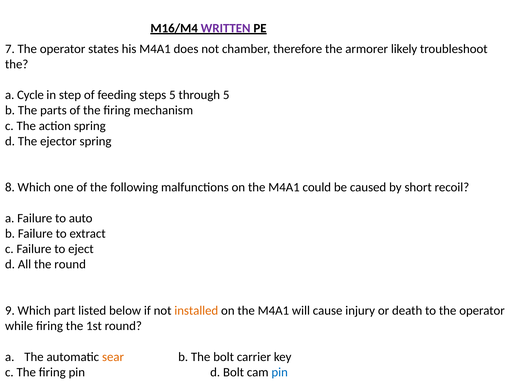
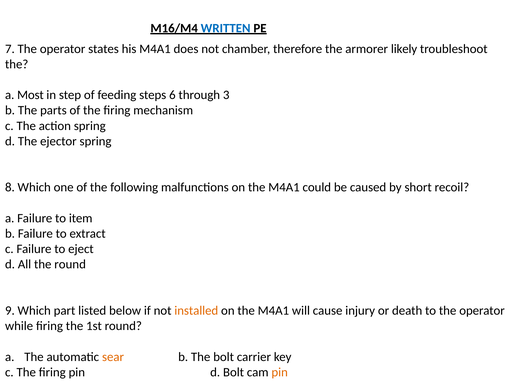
WRITTEN colour: purple -> blue (226, 28)
Cycle: Cycle -> Most (30, 95)
steps 5: 5 -> 6 (172, 95)
through 5: 5 -> 3 (226, 95)
auto: auto -> item (81, 218)
pin colour: blue -> orange (280, 372)
